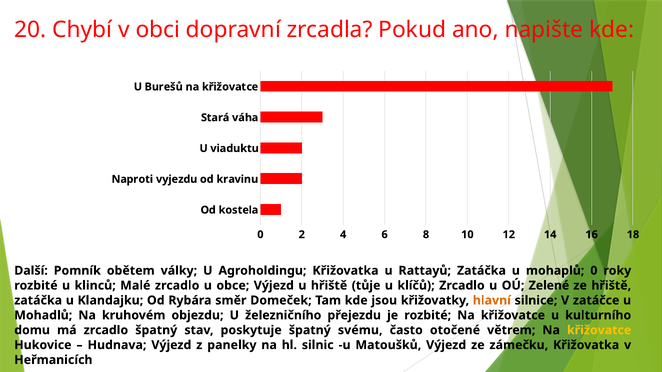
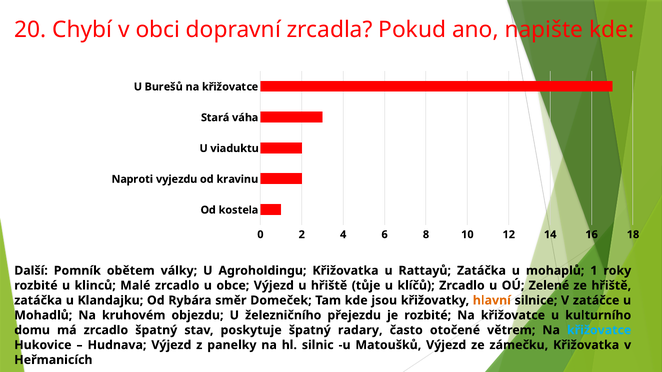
mohaplů 0: 0 -> 1 (594, 271)
svému: svému -> radary (360, 330)
křižovatce colour: yellow -> light blue (599, 330)
